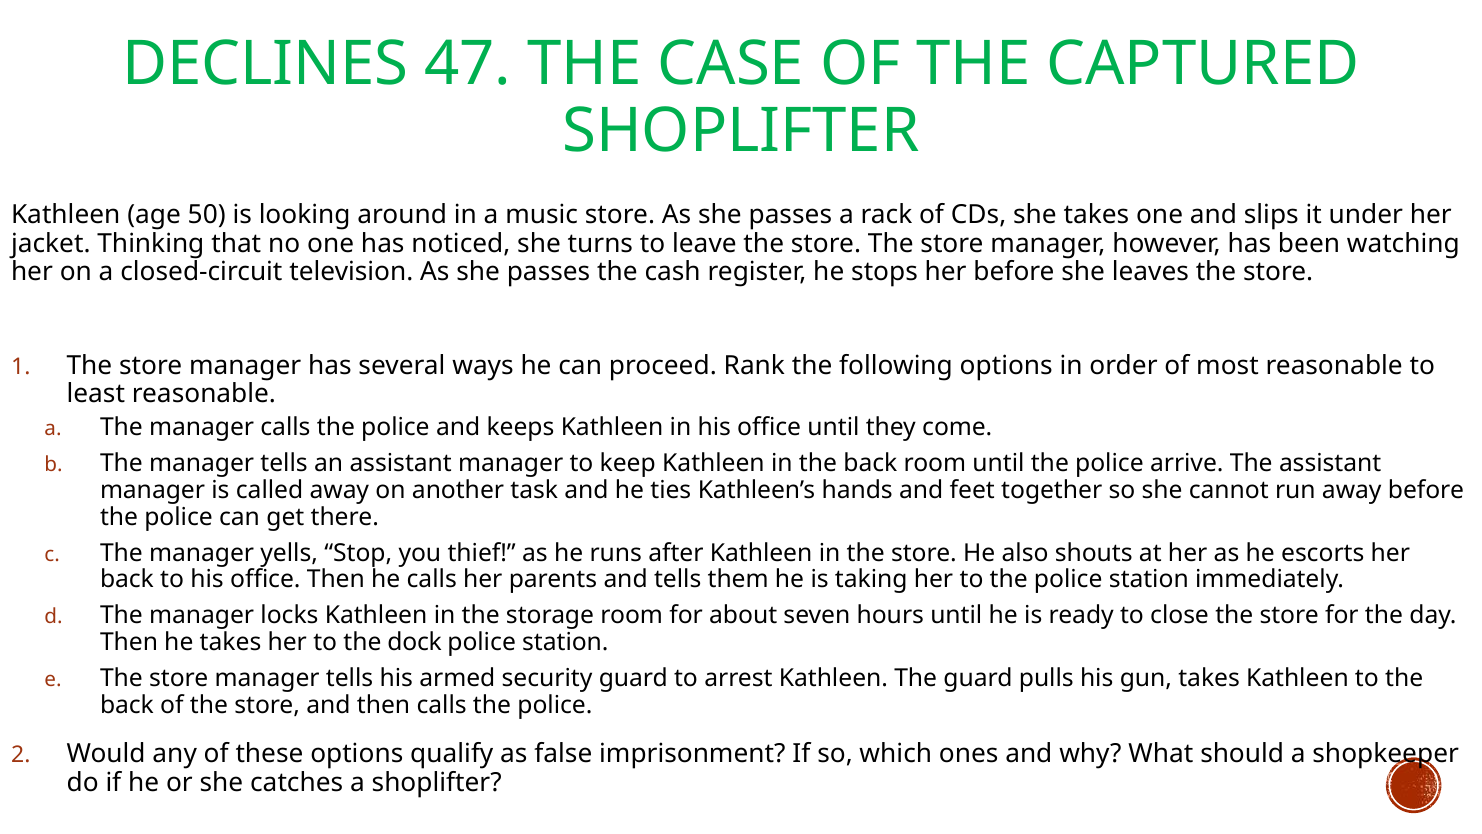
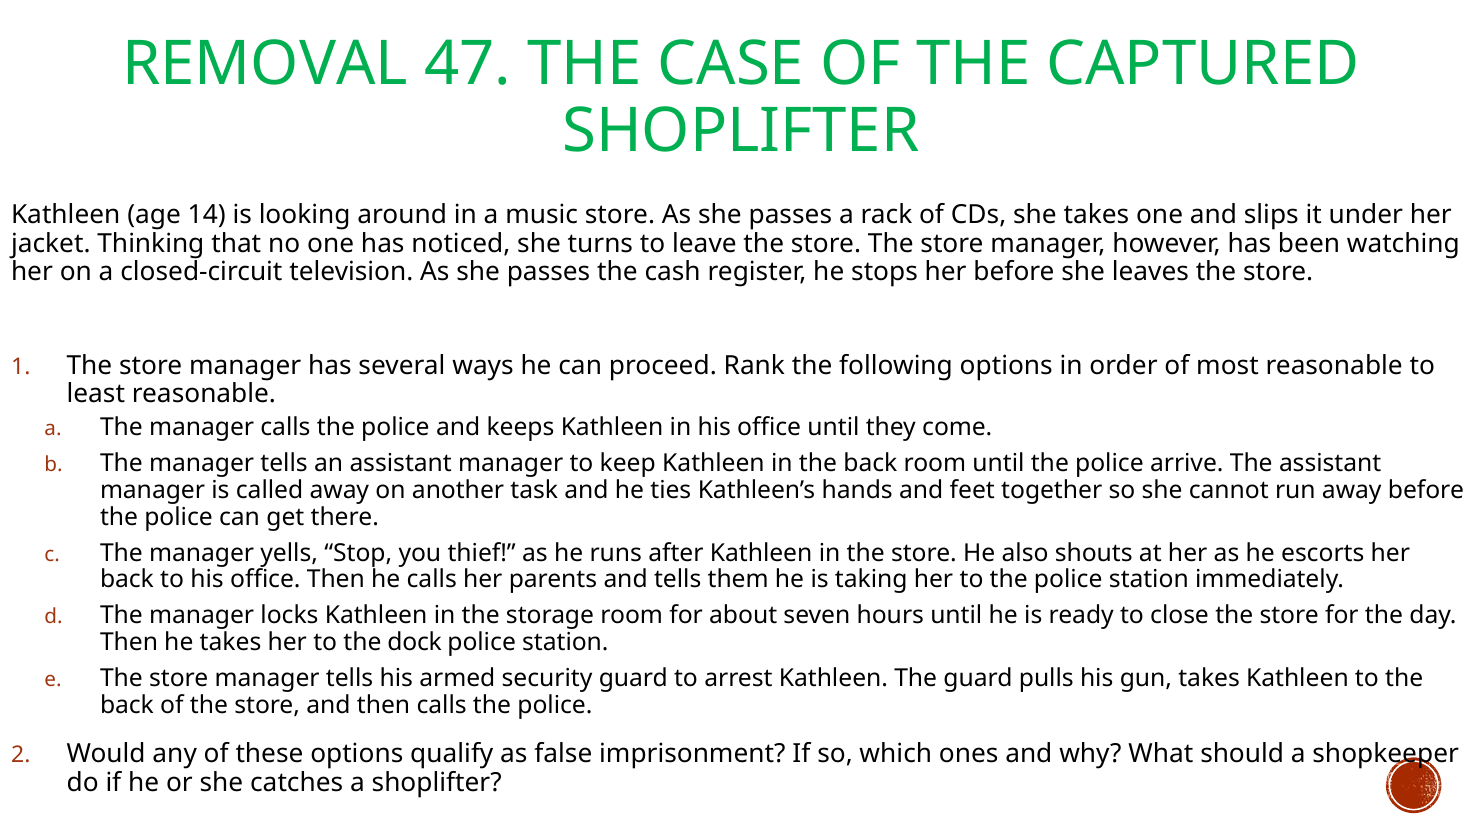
DECLINES: DECLINES -> REMOVAL (265, 64)
50: 50 -> 14 (207, 215)
